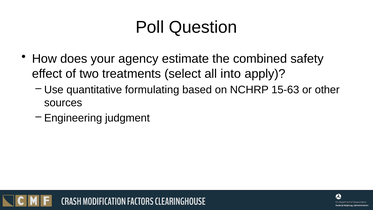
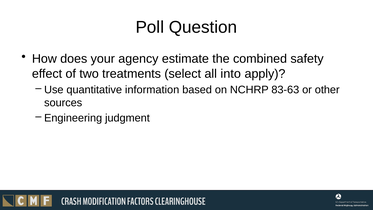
formulating: formulating -> information (152, 90)
15-63: 15-63 -> 83-63 (285, 90)
